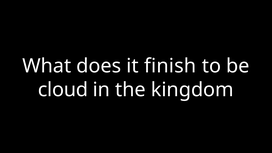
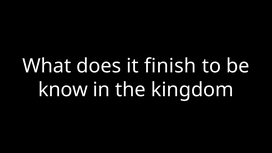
cloud: cloud -> know (63, 90)
